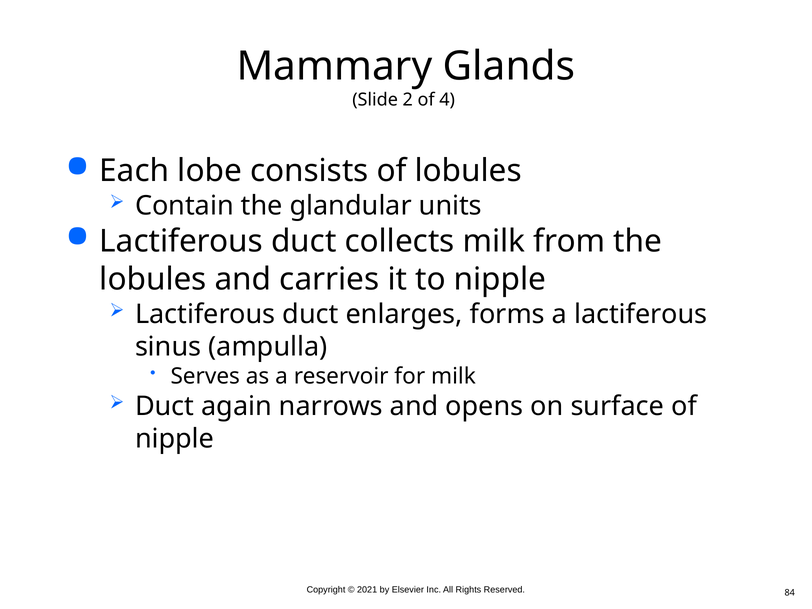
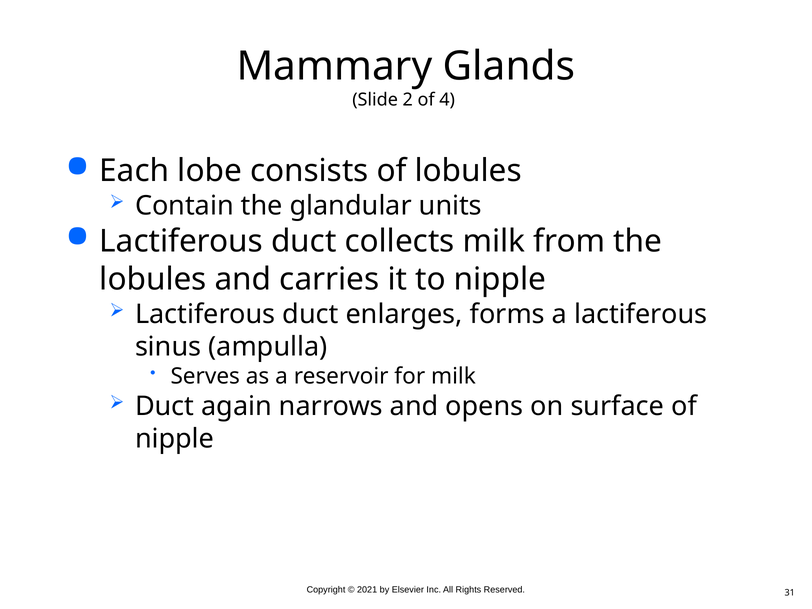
84: 84 -> 31 (790, 593)
